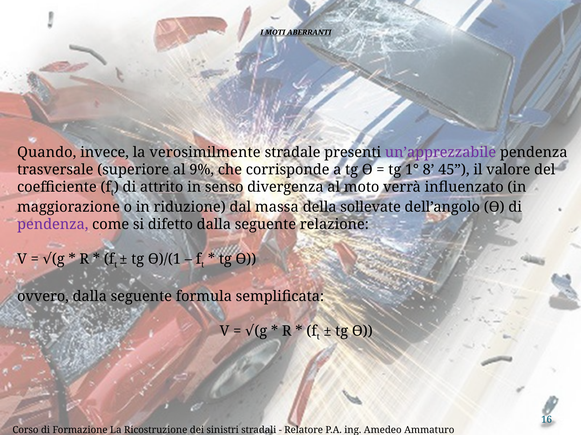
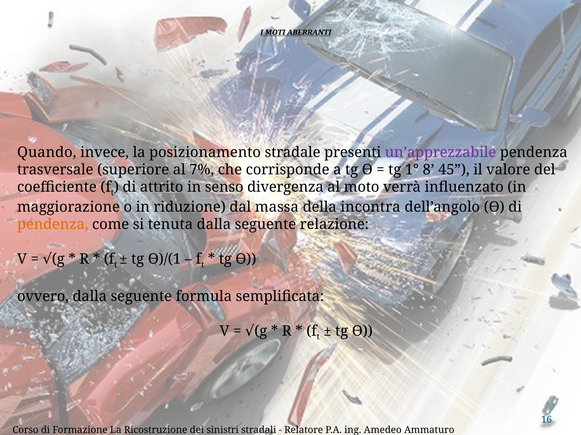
verosimilmente: verosimilmente -> posizionamento (205, 153)
9%: 9% -> 7% (202, 170)
sollevate: sollevate -> incontra (370, 207)
pendenza colour: purple -> orange (53, 225)
difetto: difetto -> tenuta (170, 225)
